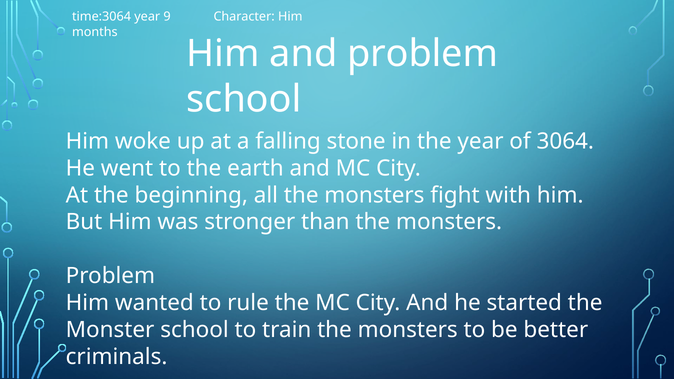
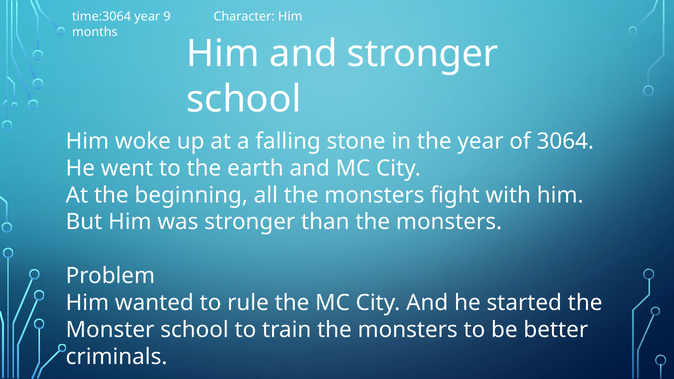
and problem: problem -> stronger (423, 54)
